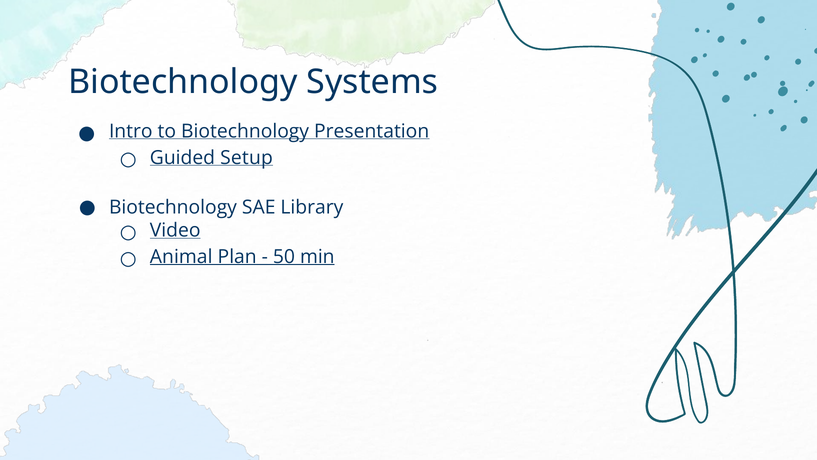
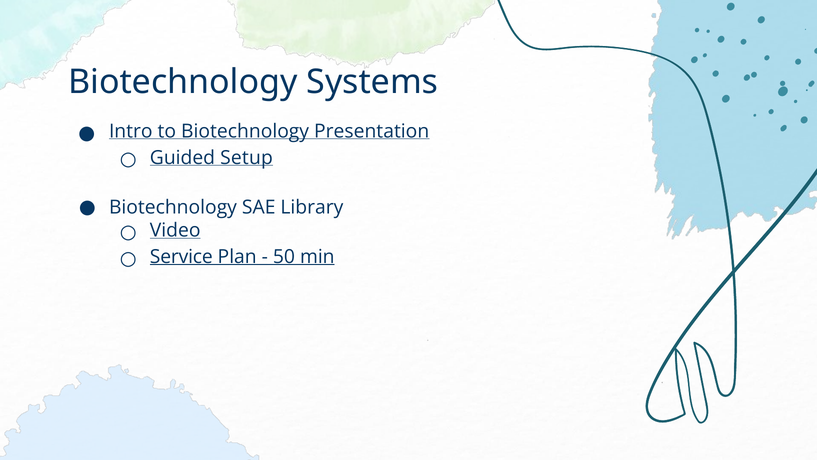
Animal: Animal -> Service (181, 257)
